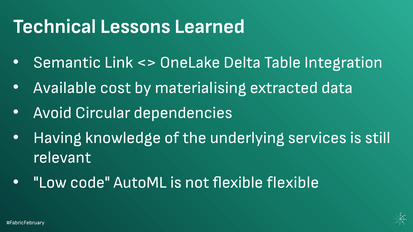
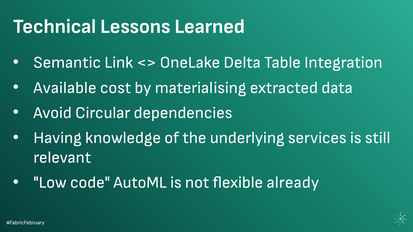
flexible flexible: flexible -> already (293, 183)
